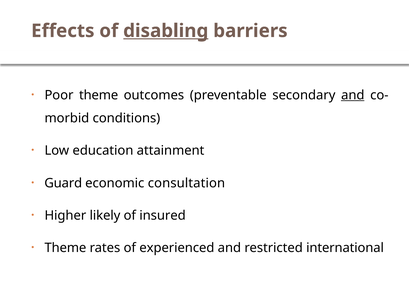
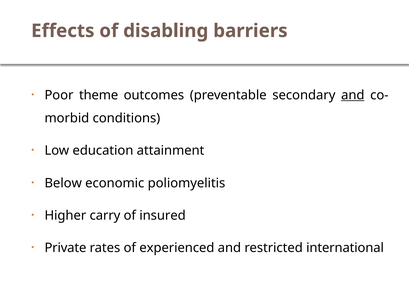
disabling underline: present -> none (166, 31)
Guard: Guard -> Below (63, 183)
consultation: consultation -> poliomyelitis (186, 183)
likely: likely -> carry (105, 215)
Theme: Theme -> Private (65, 247)
